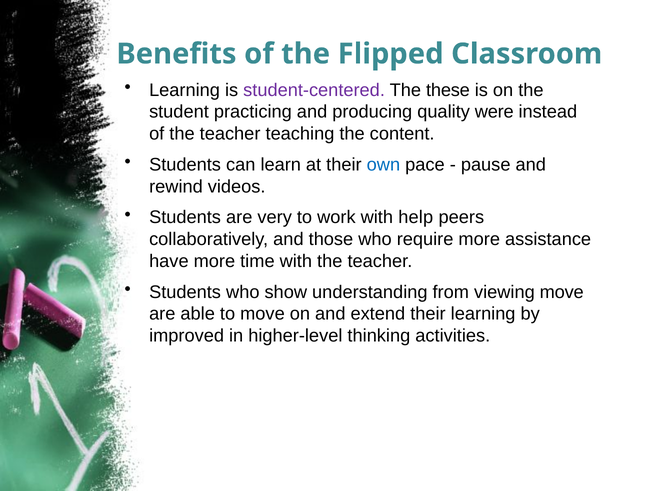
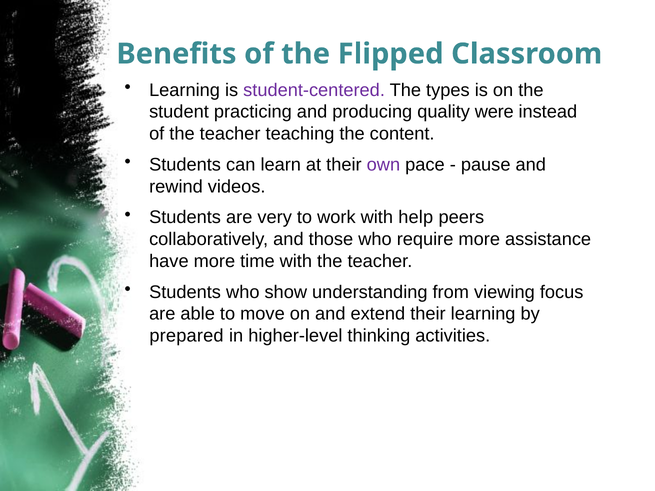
these: these -> types (448, 90)
own colour: blue -> purple (383, 165)
viewing move: move -> focus (562, 292)
improved: improved -> prepared (187, 336)
